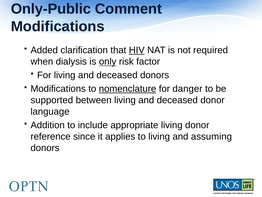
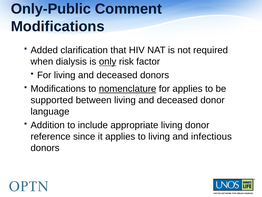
HIV underline: present -> none (137, 50)
for danger: danger -> applies (188, 89)
assuming: assuming -> infectious (211, 136)
